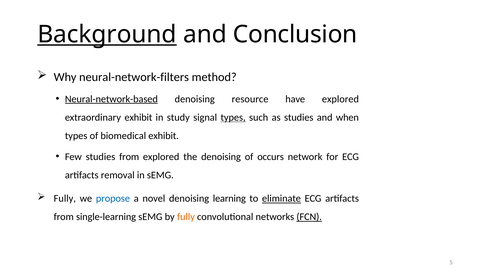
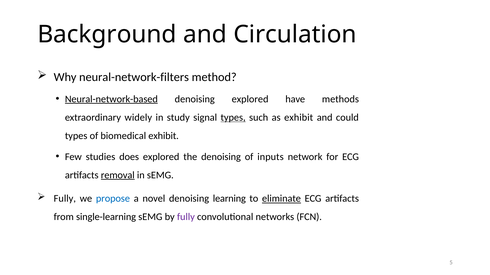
Background underline: present -> none (107, 35)
Conclusion: Conclusion -> Circulation (295, 35)
denoising resource: resource -> explored (250, 99)
have explored: explored -> methods (340, 99)
extraordinary exhibit: exhibit -> widely (138, 118)
as studies: studies -> exhibit (299, 118)
when: when -> could (347, 118)
studies from: from -> does (129, 157)
occurs: occurs -> inputs (271, 157)
removal underline: none -> present (118, 175)
fully colour: orange -> purple (186, 217)
FCN underline: present -> none (309, 217)
